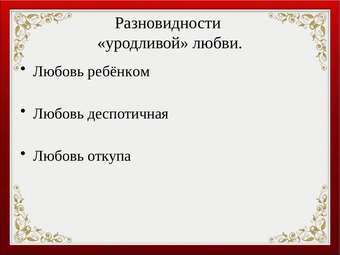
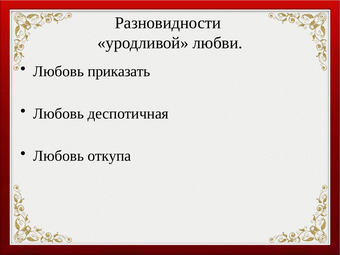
ребёнком: ребёнком -> приказать (119, 71)
